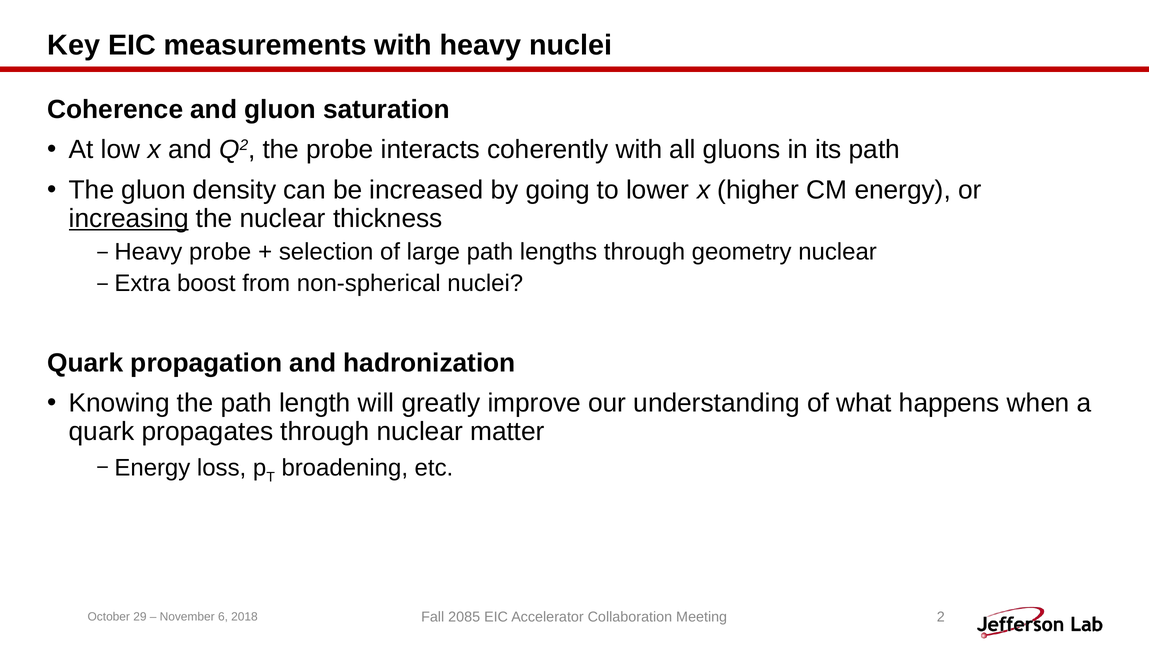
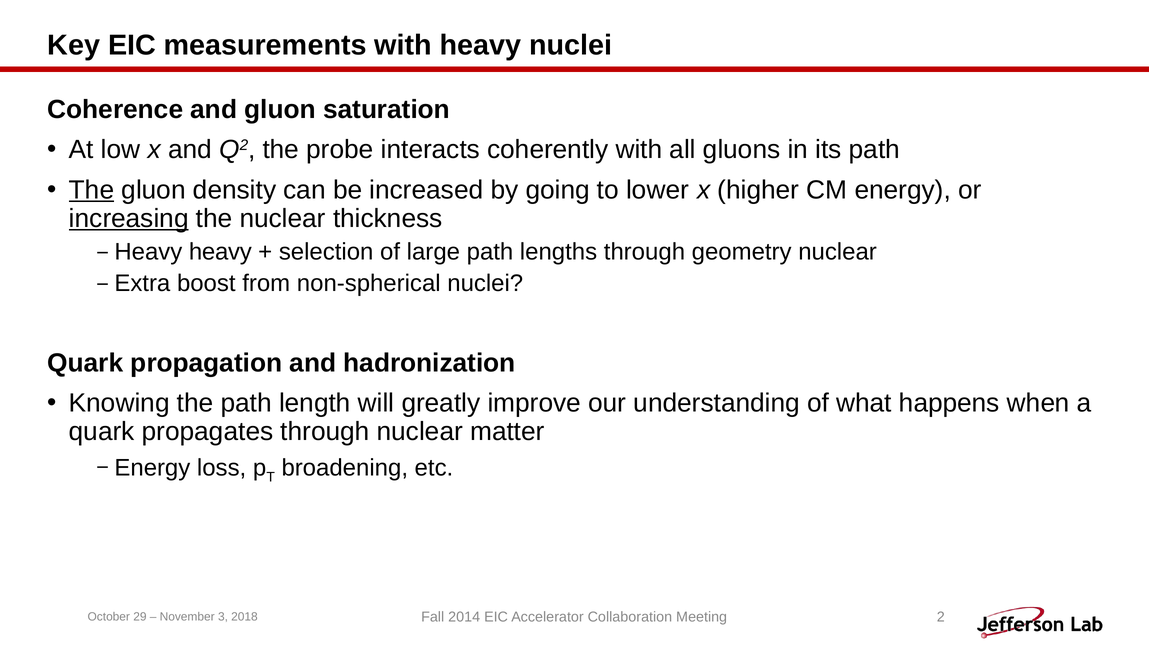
The underline: none -> present (92, 190)
probe: probe -> heavy (220, 252)
2085: 2085 -> 2014 (464, 617)
6: 6 -> 3 (223, 617)
